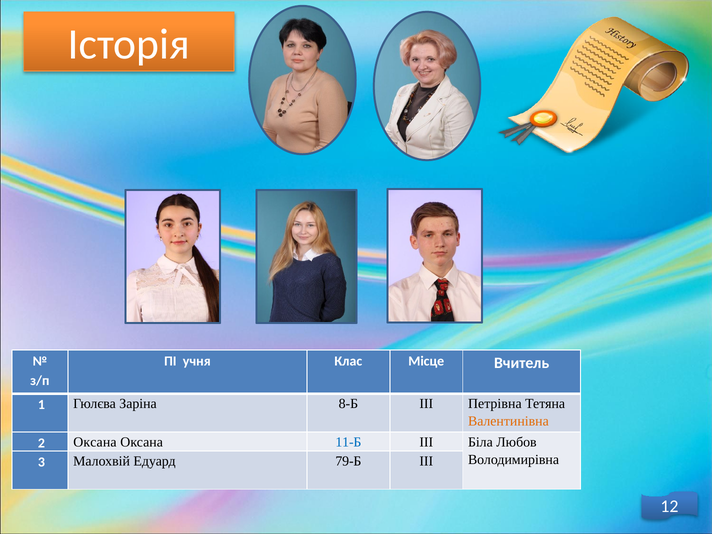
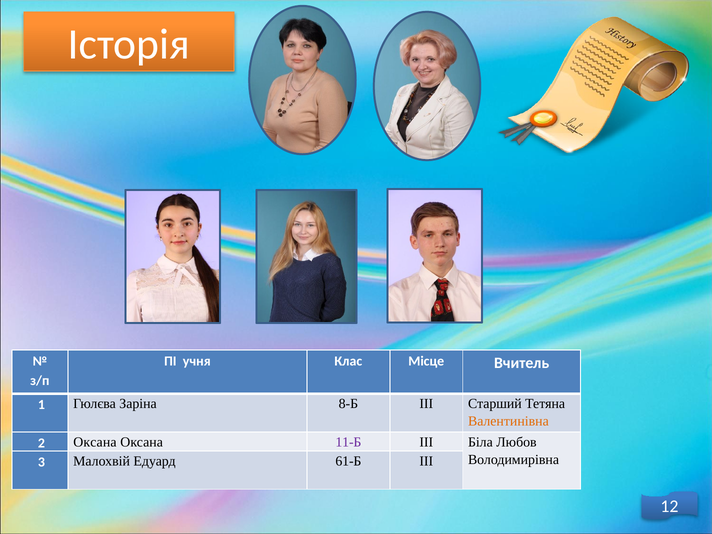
Петрівна: Петрівна -> Старший (495, 404)
11-Б colour: blue -> purple (348, 442)
79-Б: 79-Б -> 61-Б (348, 461)
